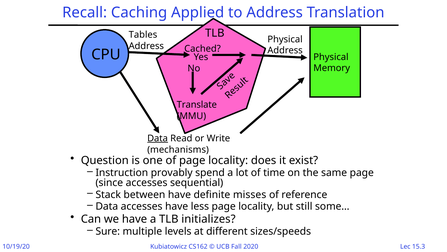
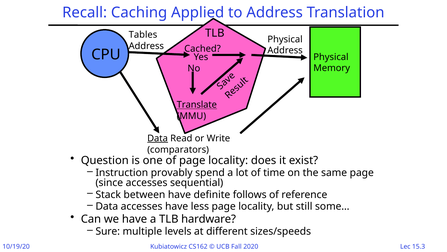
Translate underline: none -> present (197, 105)
mechanisms: mechanisms -> comparators (178, 149)
misses: misses -> follows (250, 194)
initializes: initializes -> hardware (209, 219)
